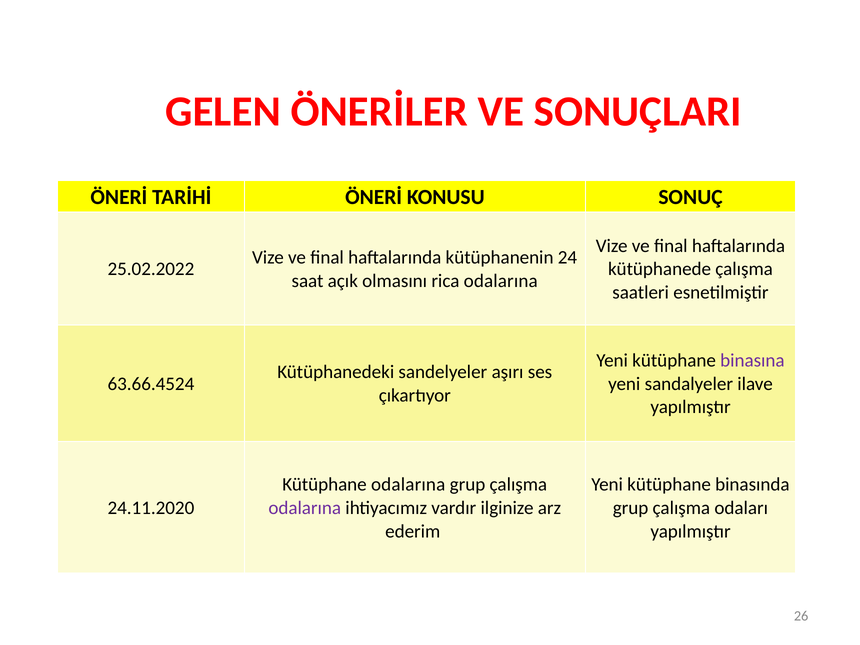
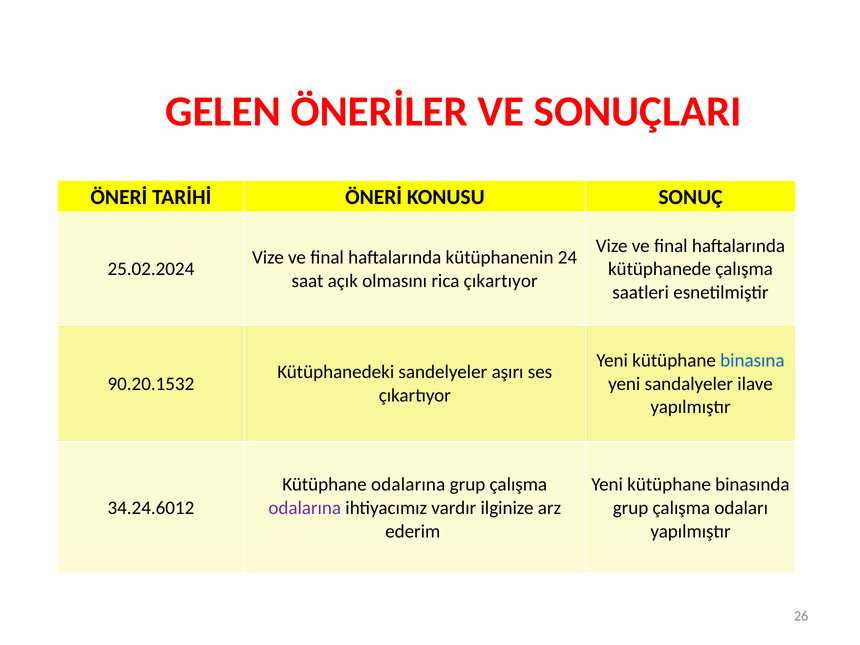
25.02.2022: 25.02.2022 -> 25.02.2024 (151, 269)
rica odalarına: odalarına -> çıkartıyor (501, 281)
binasına colour: purple -> blue (752, 360)
63.66.4524: 63.66.4524 -> 90.20.1532 (151, 384)
24.11.2020: 24.11.2020 -> 34.24.6012 (151, 508)
